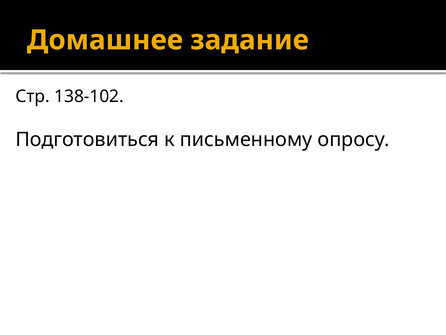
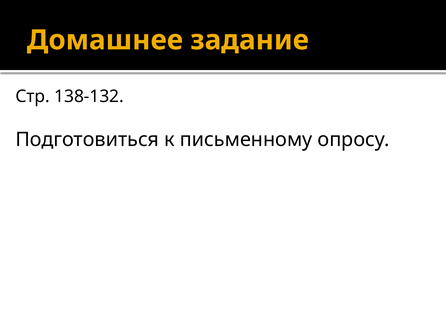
138-102: 138-102 -> 138-132 (89, 96)
